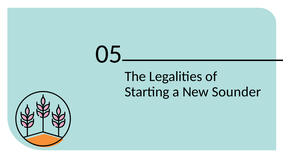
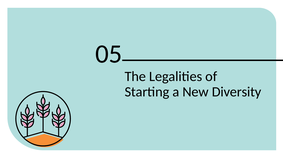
Sounder: Sounder -> Diversity (237, 92)
